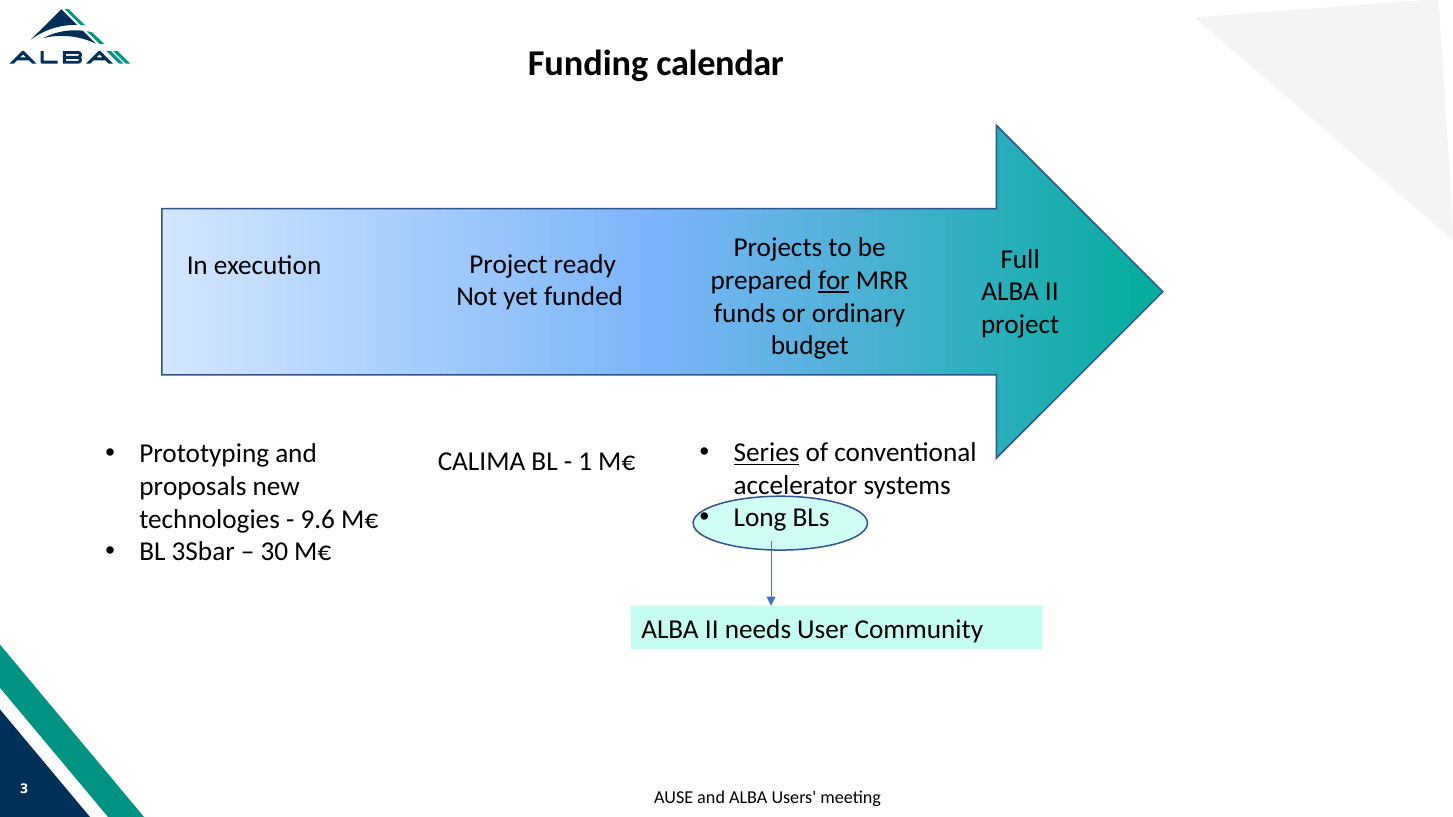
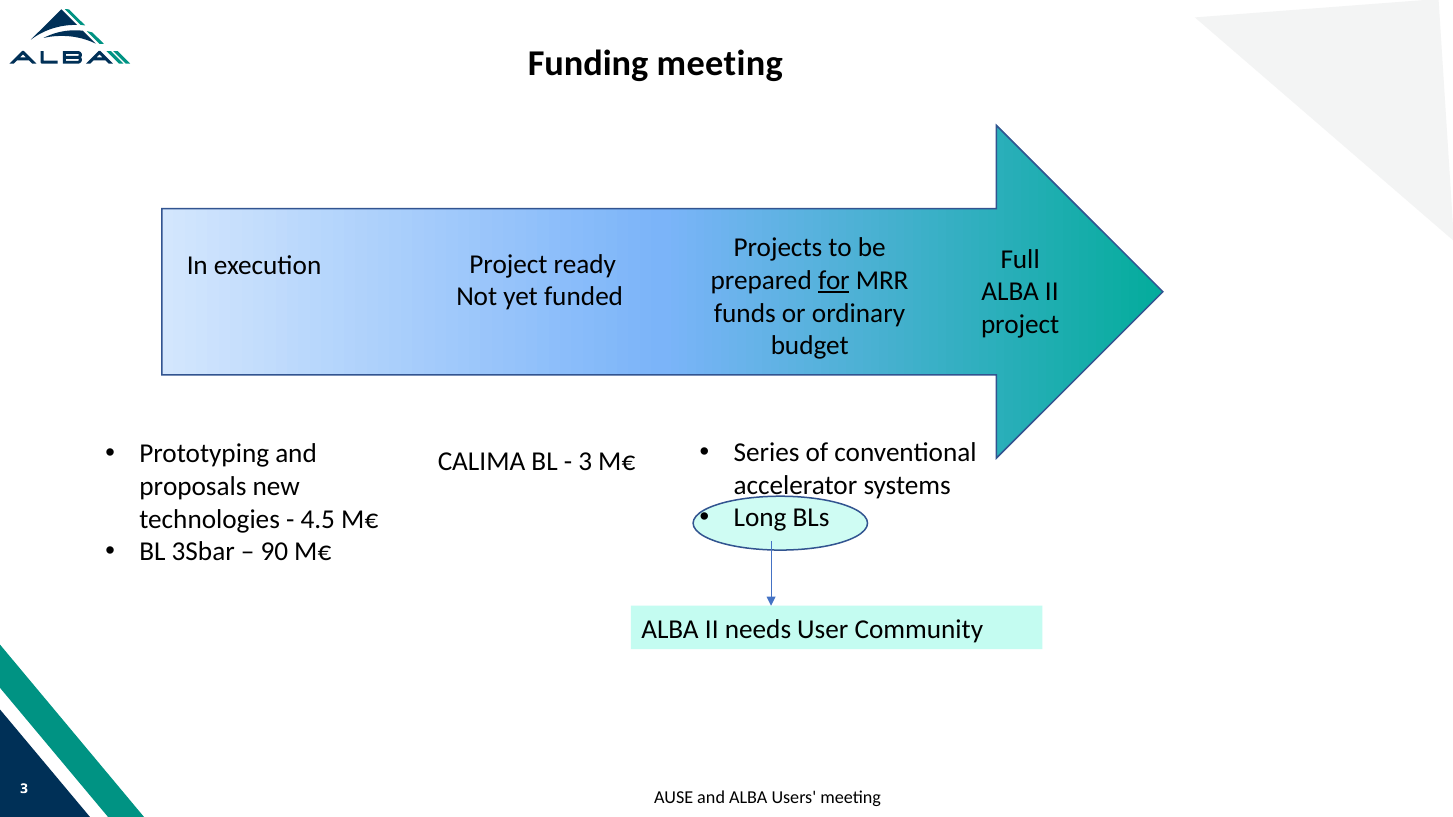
Funding calendar: calendar -> meeting (720, 64)
1: 1 -> 3 (585, 462)
Series underline: present -> none (767, 453)
9.6: 9.6 -> 4.5 (318, 519)
30: 30 -> 90 (274, 552)
